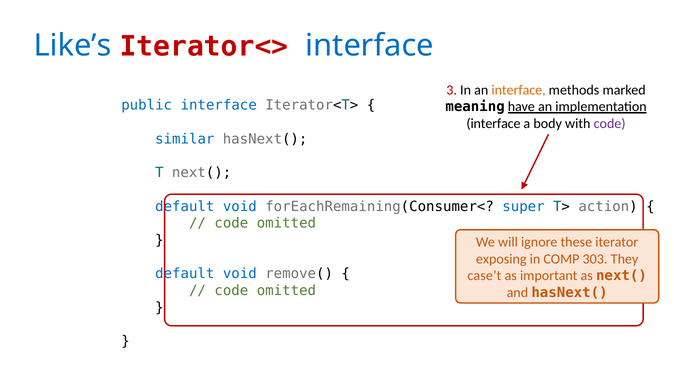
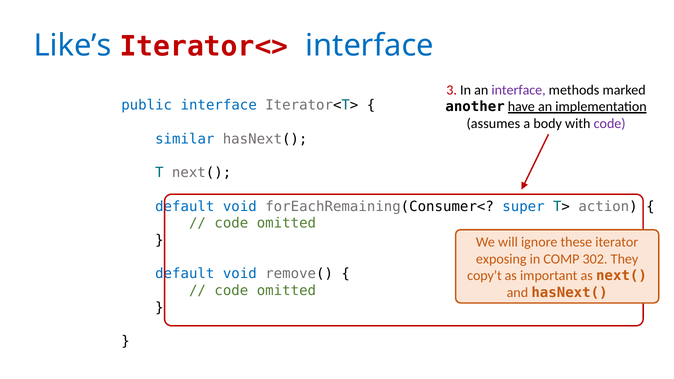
interface colour: orange -> purple (519, 90)
meaning: meaning -> another (475, 107)
interface: interface -> assumes (493, 124)
303: 303 -> 302 (595, 259)
case’t: case’t -> copy’t (484, 276)
